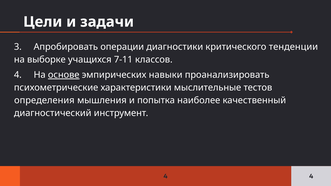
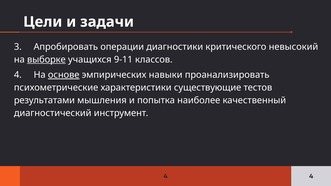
тенденции: тенденции -> невысокий (293, 47)
выборке underline: none -> present (46, 60)
7-11: 7-11 -> 9-11 (123, 60)
мыслительные: мыслительные -> существующие (208, 88)
определения: определения -> результатами (44, 100)
